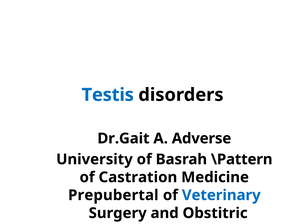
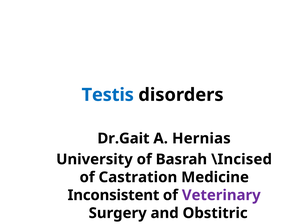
Adverse: Adverse -> Hernias (201, 139)
\Pattern: \Pattern -> \Incised (242, 160)
Prepubertal: Prepubertal -> Inconsistent (113, 195)
Veterinary colour: blue -> purple (221, 195)
